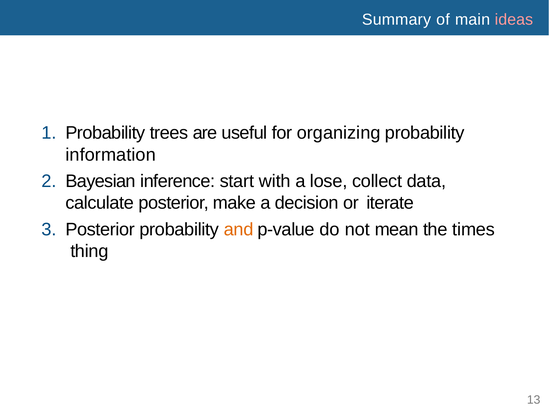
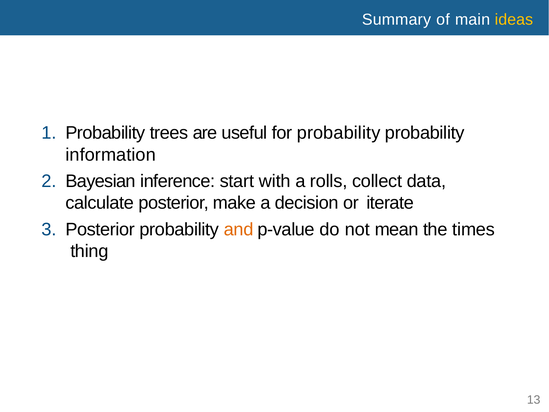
ideas colour: pink -> yellow (514, 20)
for organizing: organizing -> probability (339, 133)
lose: lose -> rolls (329, 181)
